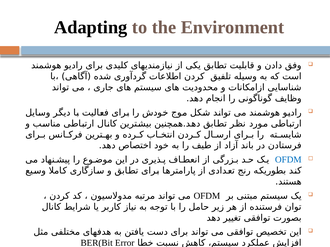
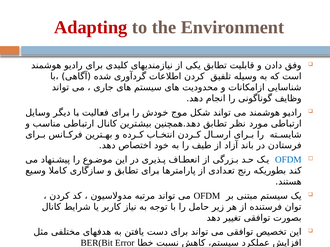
Adapting colour: black -> red (91, 27)
